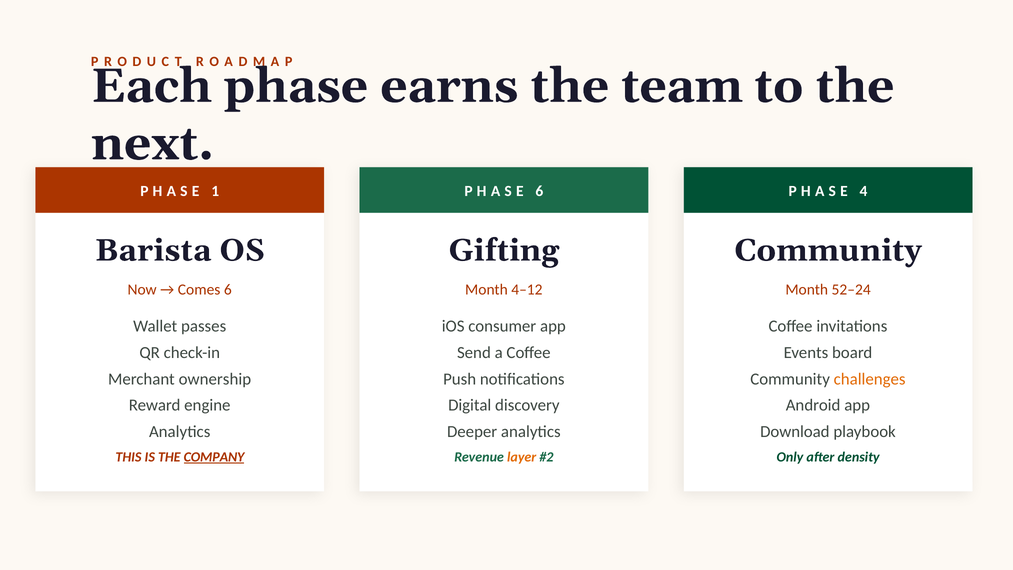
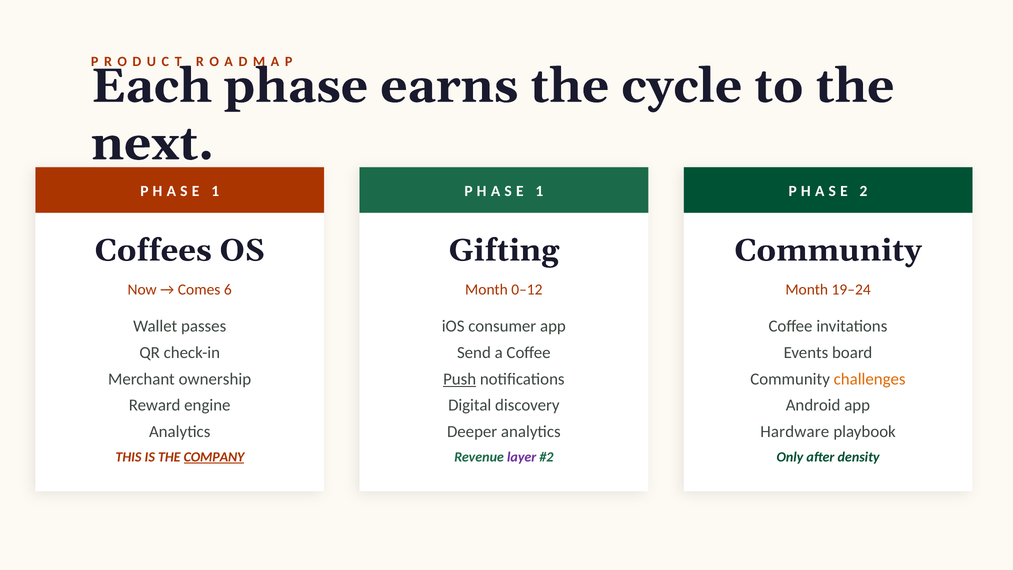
team: team -> cycle (682, 86)
6: 6 -> 1 (539, 191)
4: 4 -> 2 (863, 191)
Barista: Barista -> Coffees (153, 250)
4–12: 4–12 -> 0–12 (527, 290)
52–24: 52–24 -> 19–24 (851, 290)
Push underline: none -> present (460, 379)
Download: Download -> Hardware (795, 432)
layer colour: orange -> purple (522, 457)
